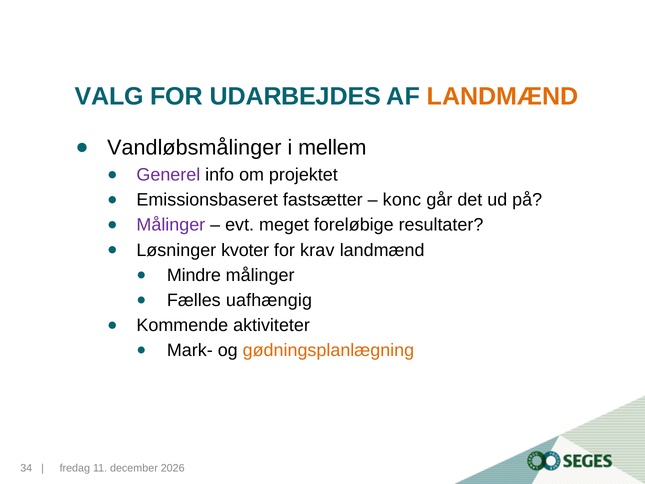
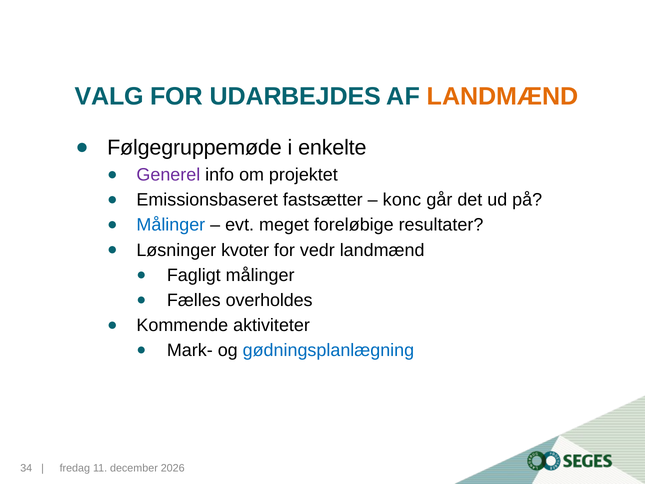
Vandløbsmålinger: Vandløbsmålinger -> Følgegruppemøde (194, 148)
mellem: mellem -> enkelte (332, 148)
Målinger colour: purple -> blue (171, 225)
krav: krav -> vedr (317, 250)
Mindre: Mindre -> Fagligt (194, 275)
uafhængig: uafhængig -> overholdes (269, 300)
gødningsplanlægning colour: orange -> blue (328, 350)
